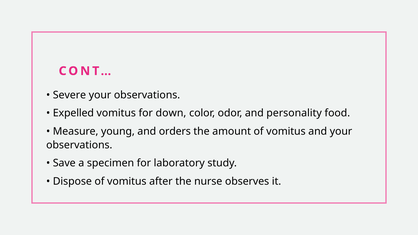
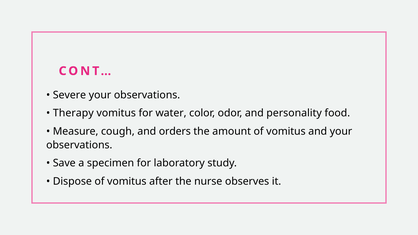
Expelled: Expelled -> Therapy (73, 113)
down: down -> water (171, 113)
young: young -> cough (118, 131)
